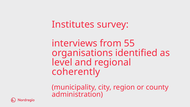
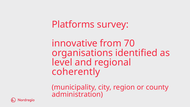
Institutes: Institutes -> Platforms (73, 24)
interviews: interviews -> innovative (75, 43)
55: 55 -> 70 (129, 43)
